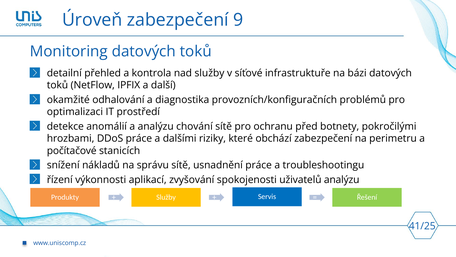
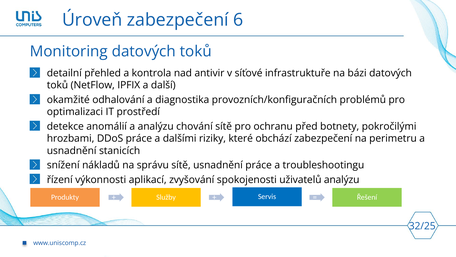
9: 9 -> 6 (238, 20)
nad služby: služby -> antivir (209, 73)
počítačové: počítačové -> usnadnění (72, 150)
41/25: 41/25 -> 32/25 (422, 226)
